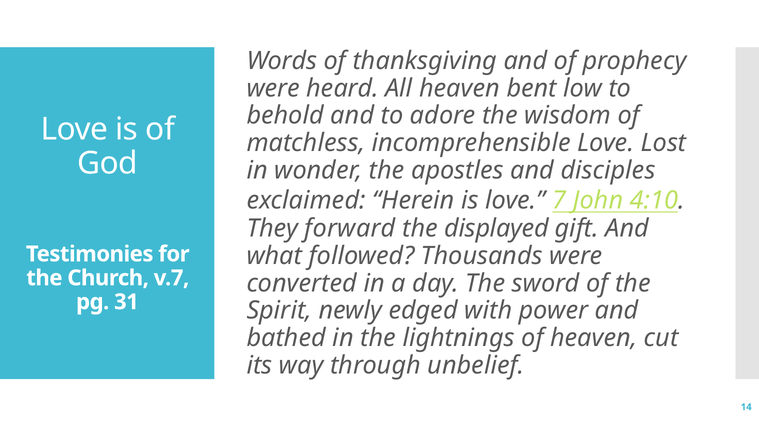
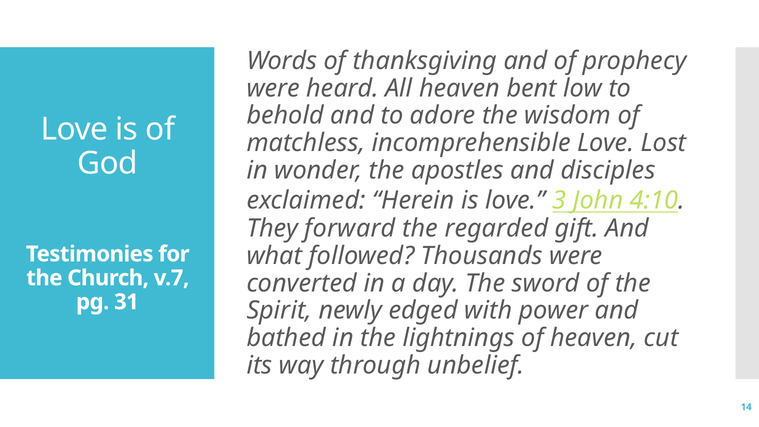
7: 7 -> 3 (559, 200)
displayed: displayed -> regarded (496, 229)
